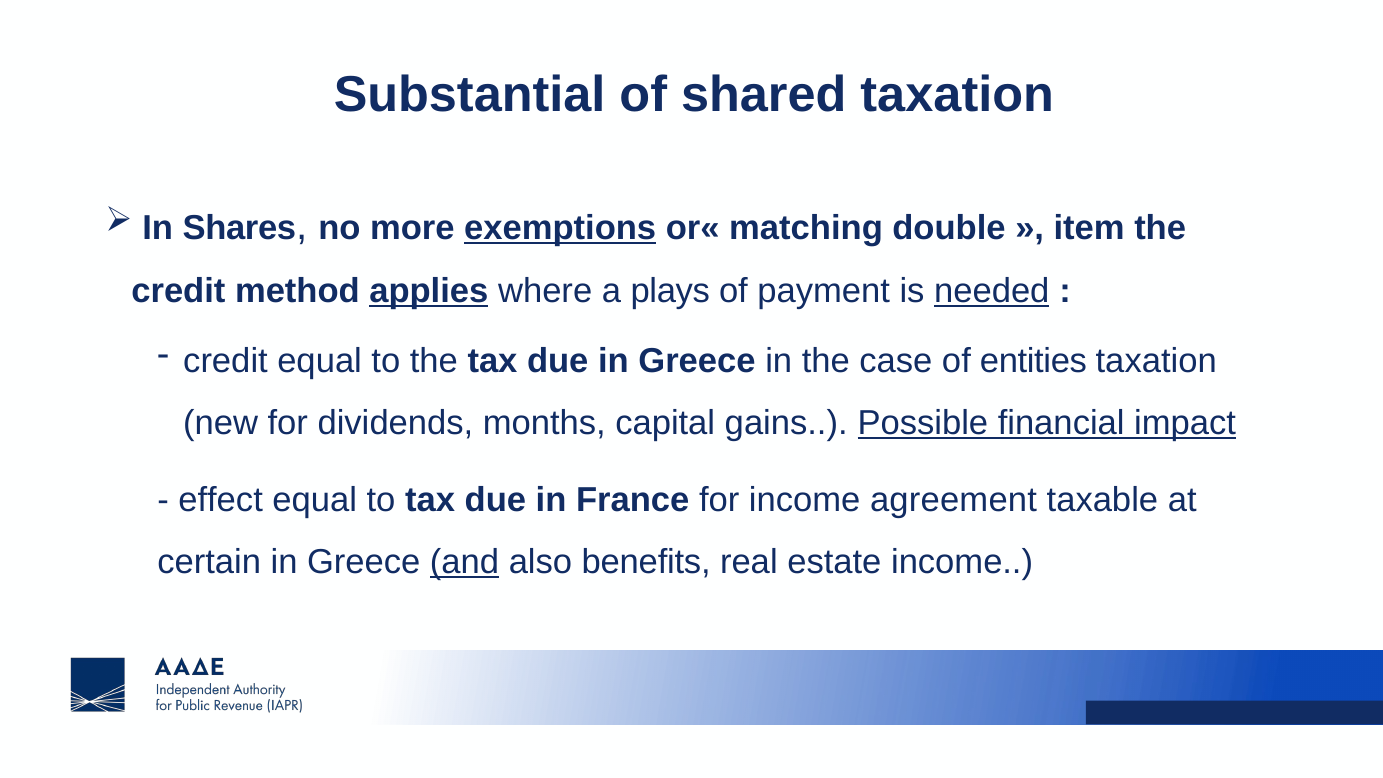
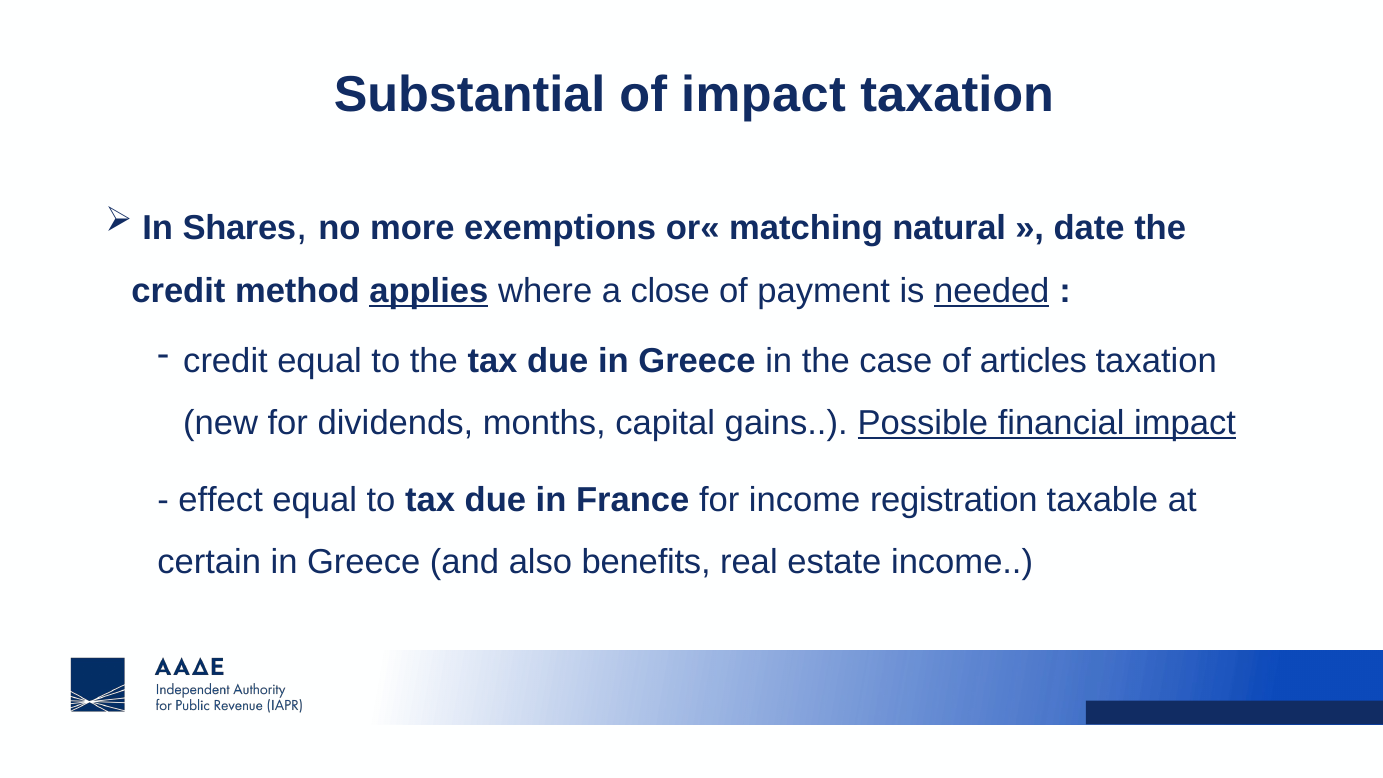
of shared: shared -> impact (764, 95)
exemptions underline: present -> none (560, 228)
double: double -> natural (949, 228)
item: item -> date (1089, 228)
plays: plays -> close (670, 291)
entities: entities -> articles (1033, 361)
agreement: agreement -> registration (954, 500)
and underline: present -> none (465, 562)
